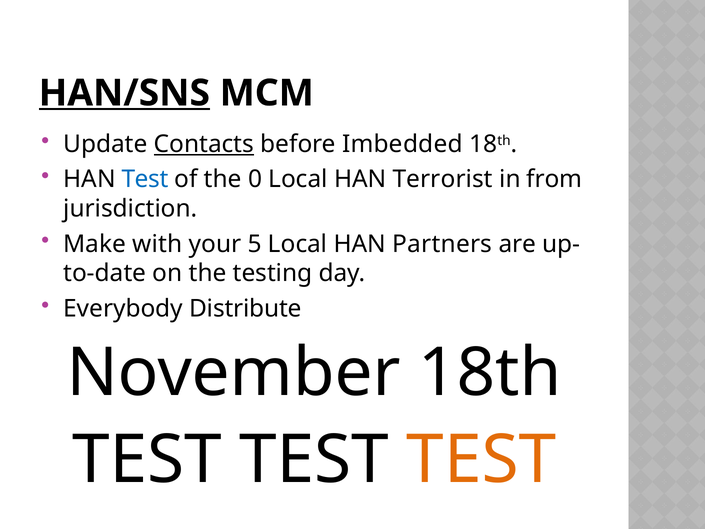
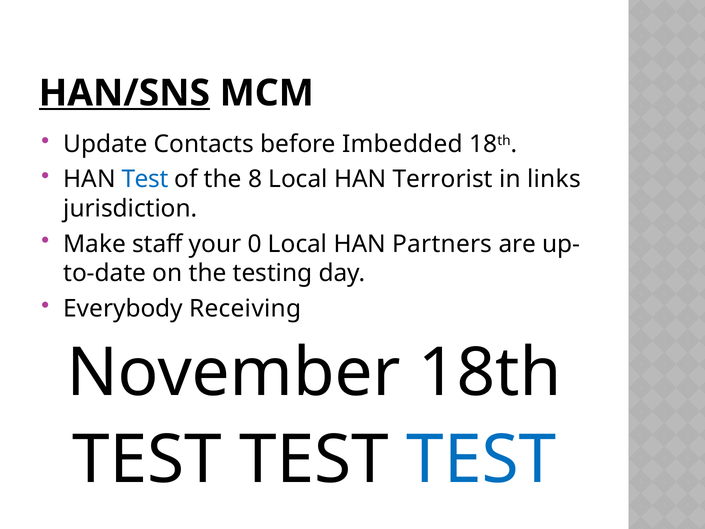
Contacts underline: present -> none (204, 144)
0: 0 -> 8 (255, 179)
from: from -> links (554, 179)
with: with -> staff (158, 244)
5: 5 -> 0 (255, 244)
Distribute: Distribute -> Receiving (245, 308)
TEST colour: orange -> blue (481, 460)
